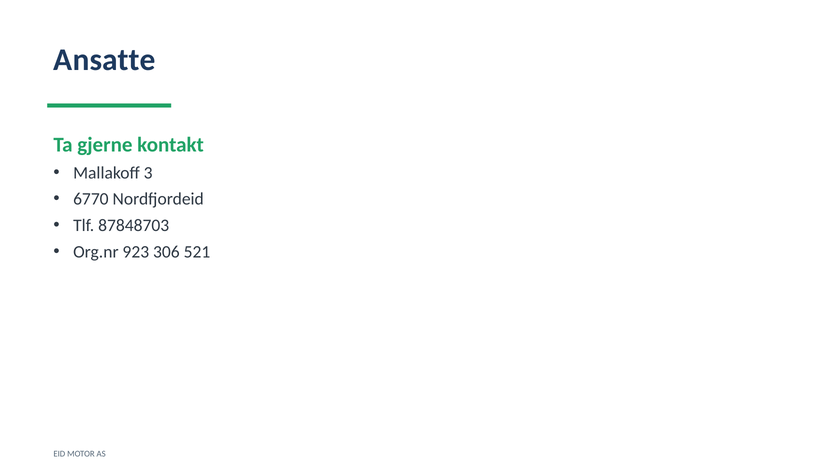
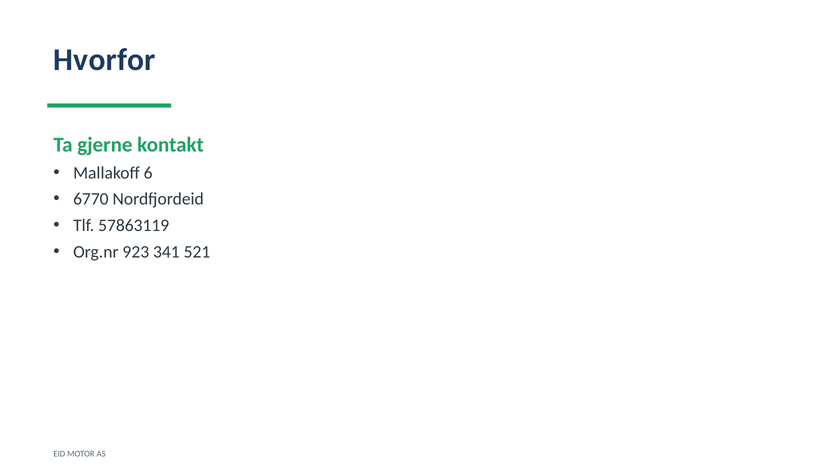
Ansatte: Ansatte -> Hvorfor (104, 60)
3: 3 -> 6 (148, 173)
87848703: 87848703 -> 57863119 (134, 225)
306: 306 -> 341 (166, 252)
